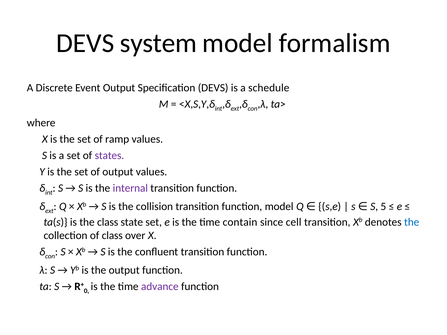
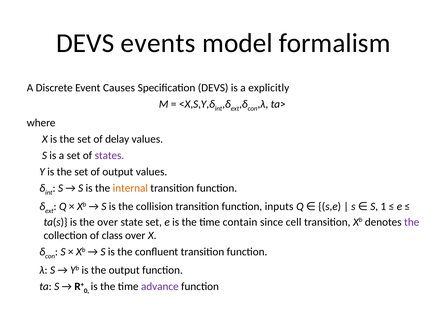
system: system -> events (158, 43)
Event Output: Output -> Causes (119, 88)
schedule: schedule -> explicitly (269, 88)
ramp: ramp -> delay (117, 139)
internal colour: purple -> orange (130, 188)
5: 5 -> 1 (383, 207)
function model: model -> inputs (279, 207)
the class: class -> over (108, 222)
the colour: blue -> purple (412, 222)
